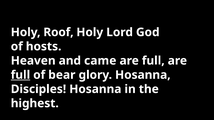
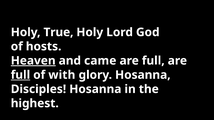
Roof: Roof -> True (58, 32)
Heaven underline: none -> present (33, 61)
bear: bear -> with (62, 75)
